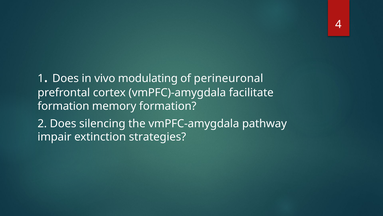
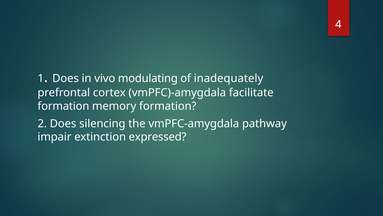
perineuronal: perineuronal -> inadequately (229, 78)
strategies: strategies -> expressed (158, 137)
